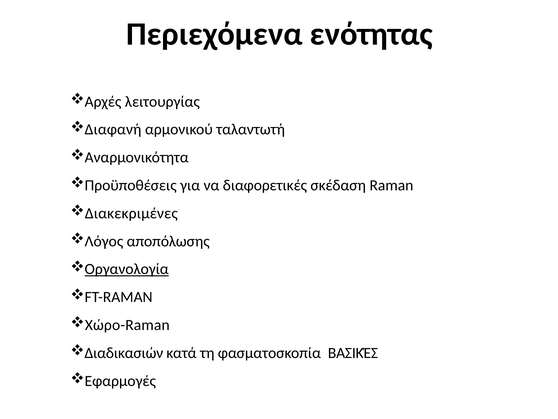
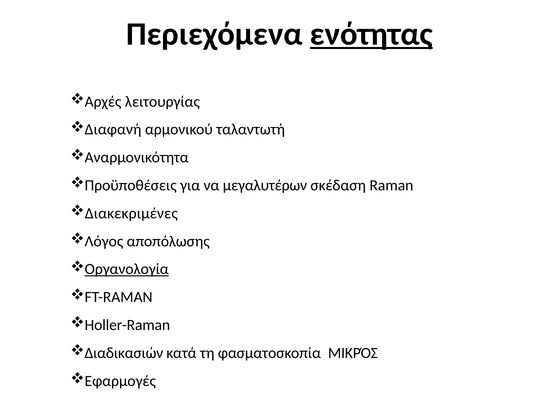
ενότητας underline: none -> present (371, 34)
διαφορετικές: διαφορετικές -> μεγαλυτέρων (265, 185)
Χώρο-Raman: Χώρο-Raman -> Holler-Raman (127, 325)
ΒΑΣΙΚΈΣ: ΒΑΣΙΚΈΣ -> ΜΙΚΡΌΣ (353, 353)
